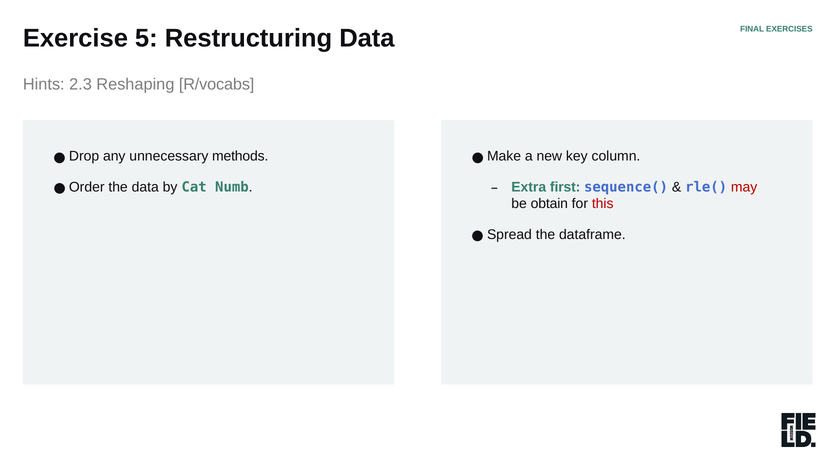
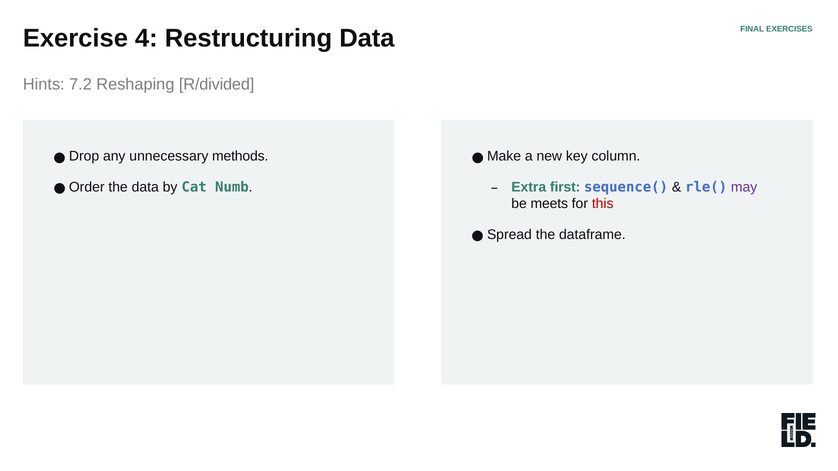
5: 5 -> 4 (146, 38)
2.3: 2.3 -> 7.2 (80, 84)
R/vocabs: R/vocabs -> R/divided (217, 84)
may colour: red -> purple (744, 187)
obtain: obtain -> meets (549, 204)
